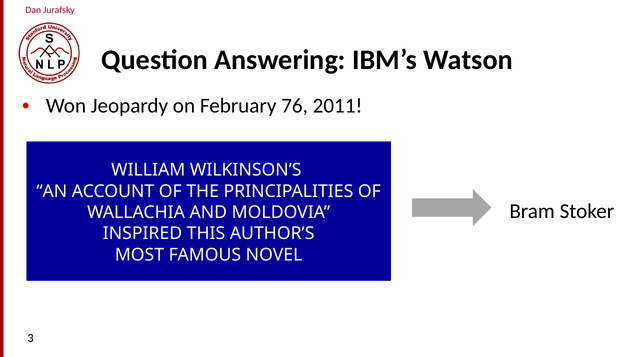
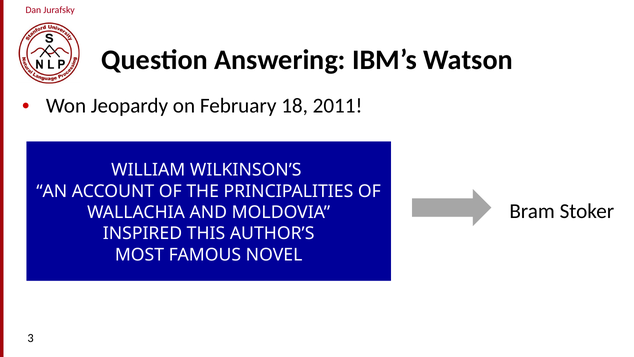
76: 76 -> 18 (295, 106)
